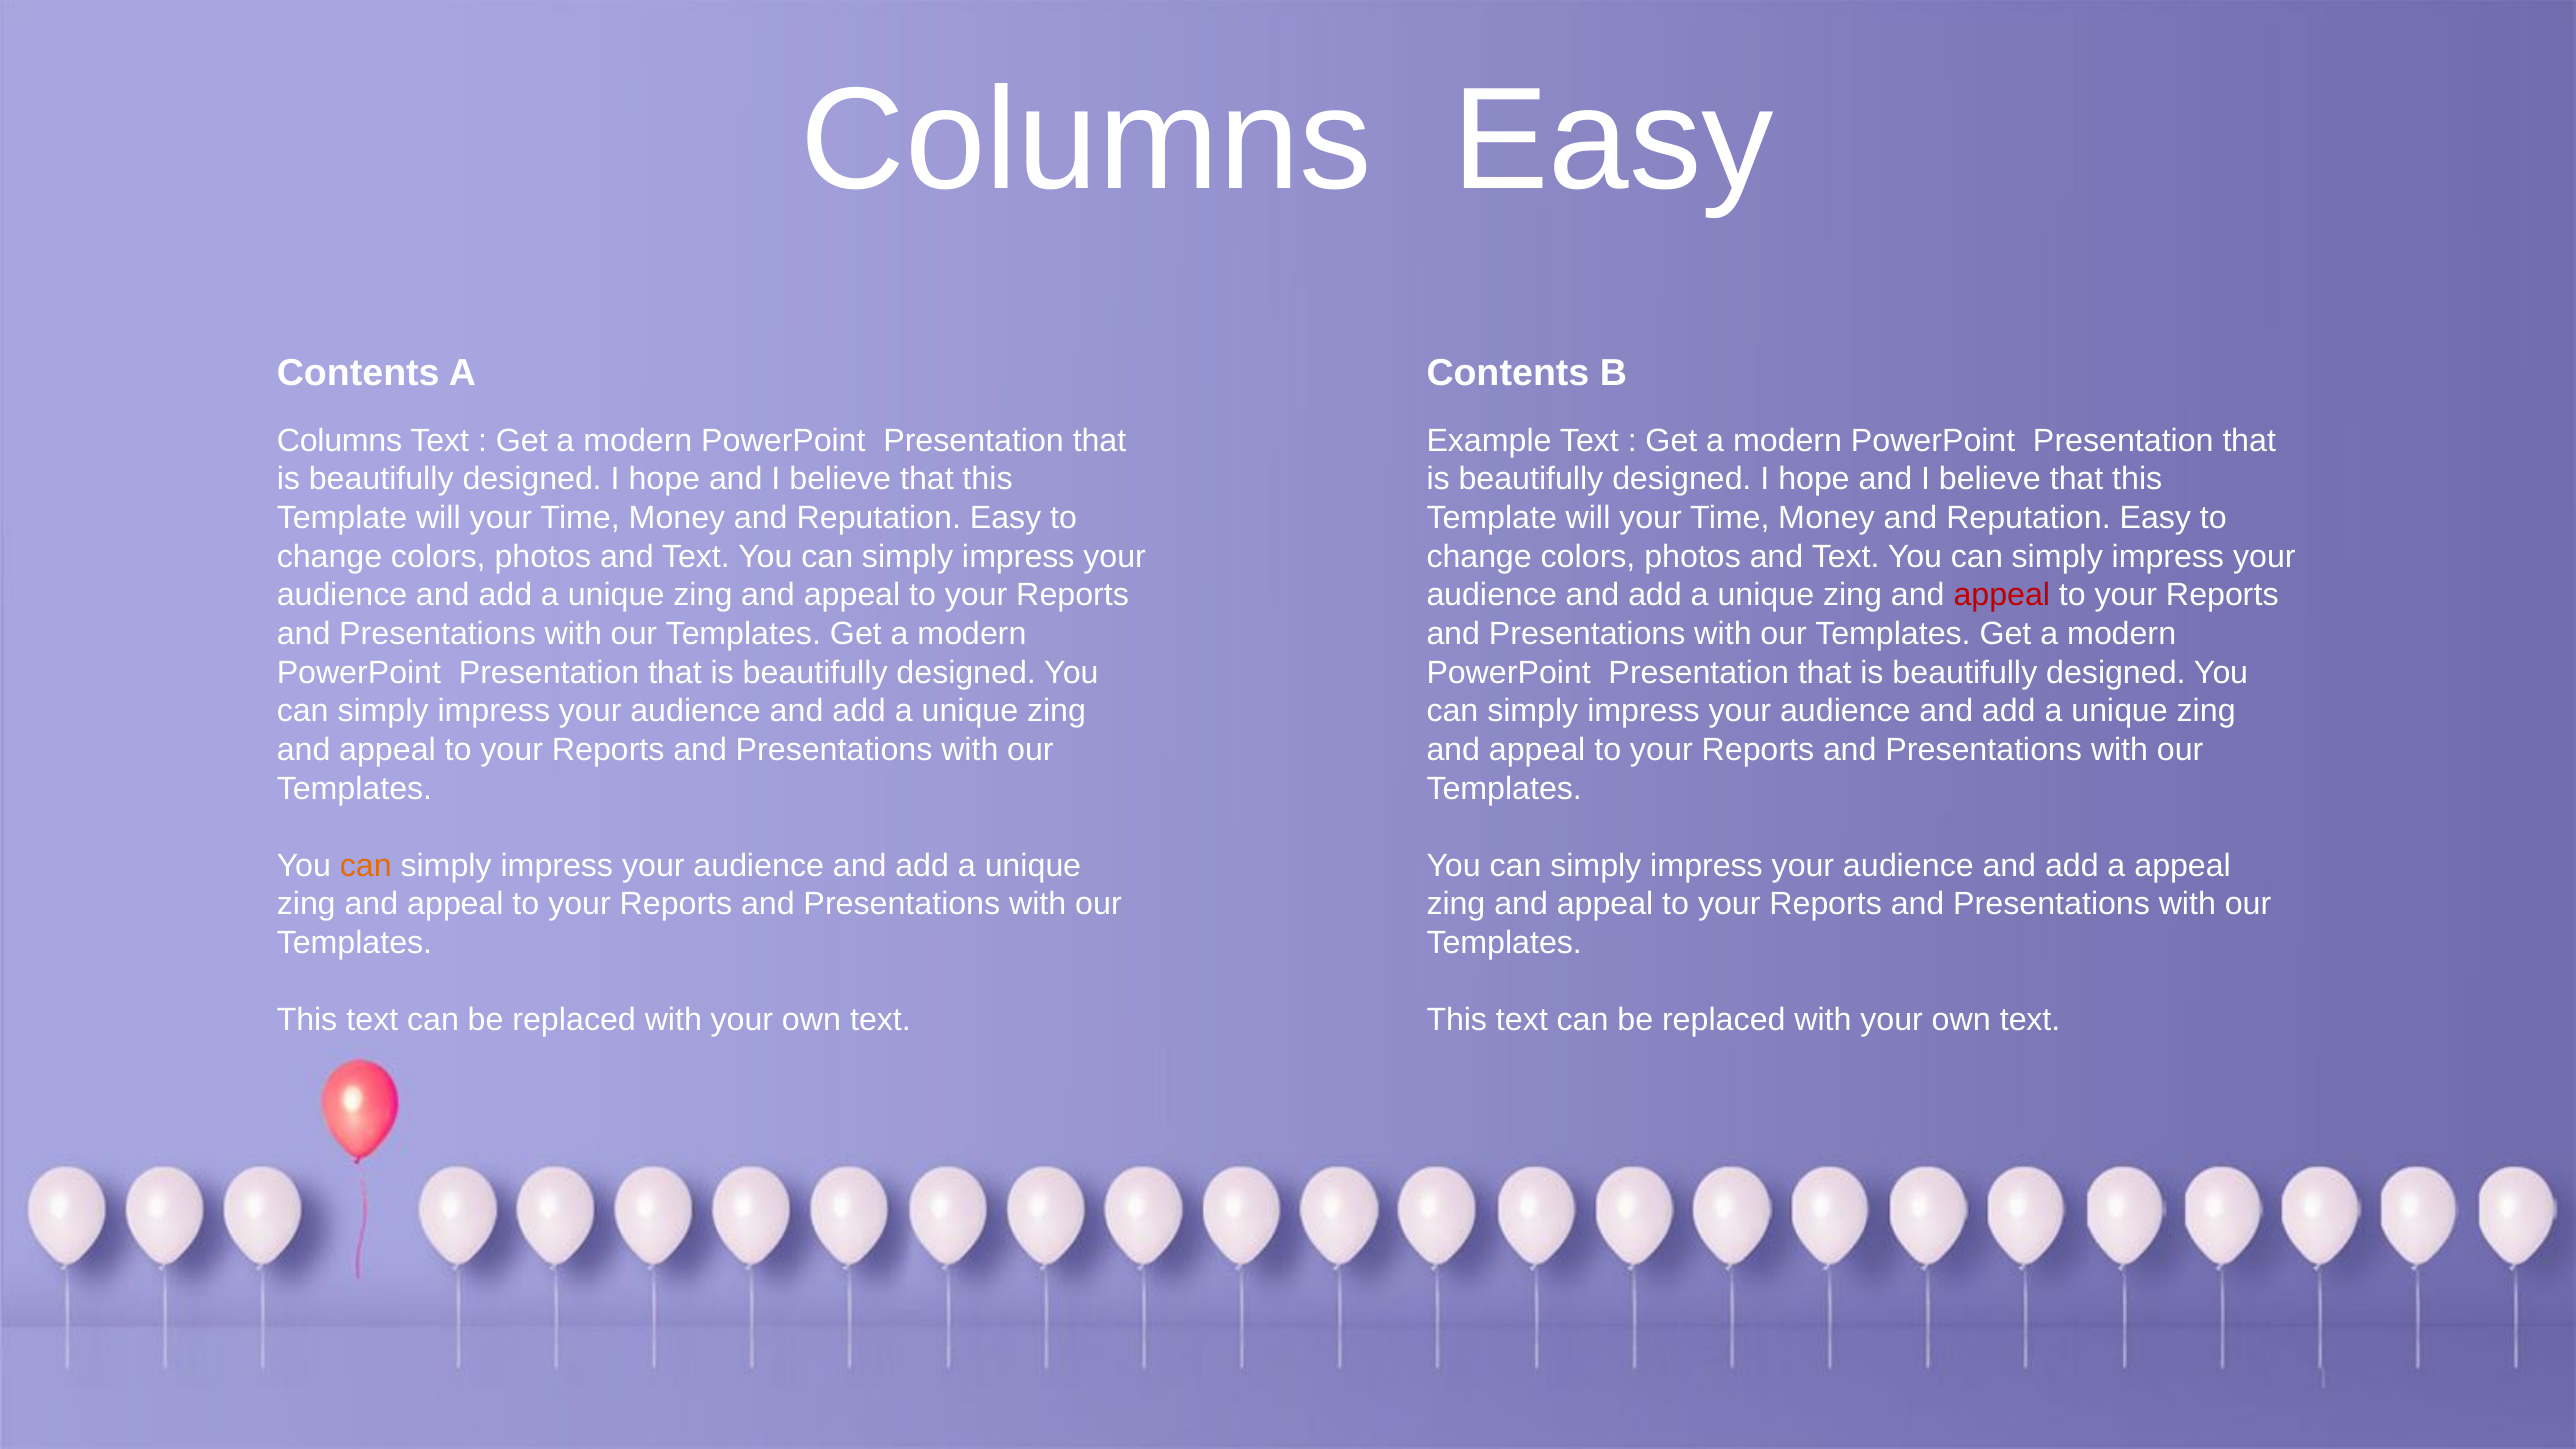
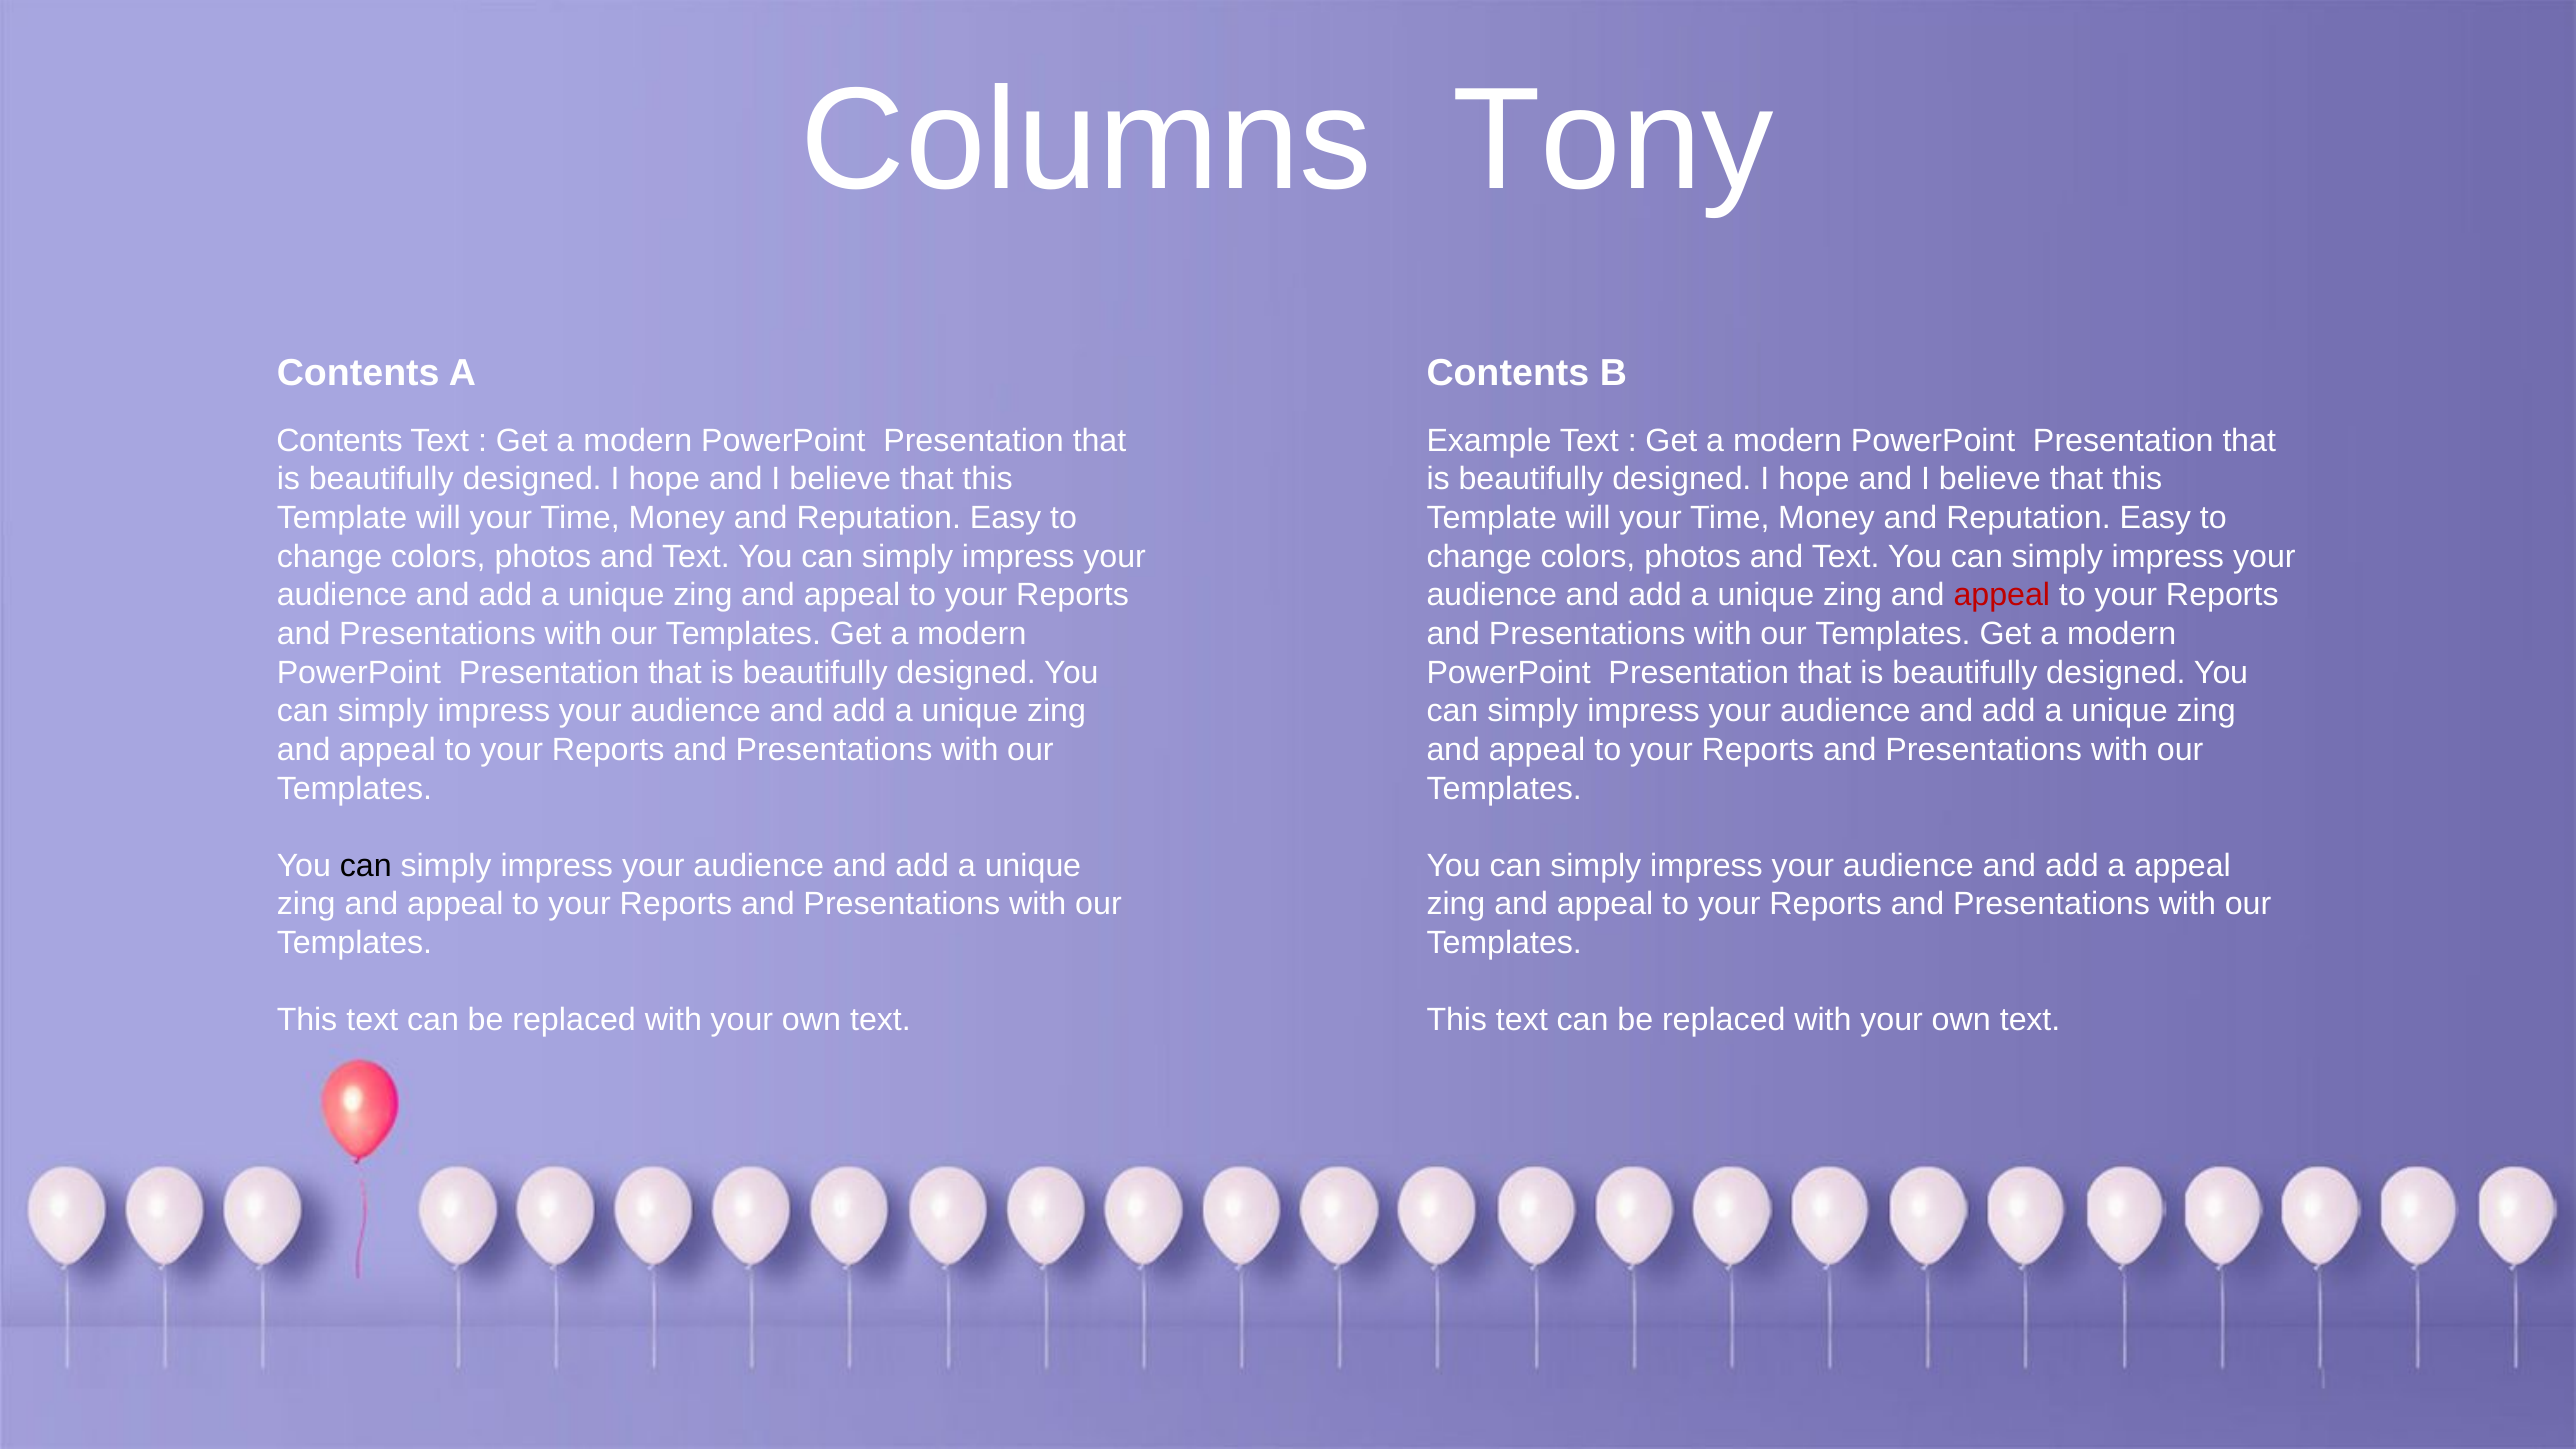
Columns Easy: Easy -> Tony (1613, 140)
Columns: Columns -> Contents (340, 441)
can colour: orange -> black (366, 866)
